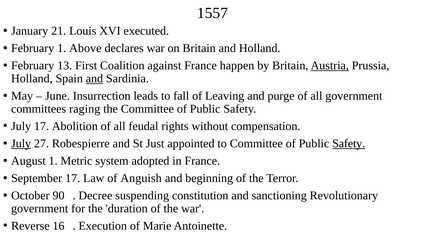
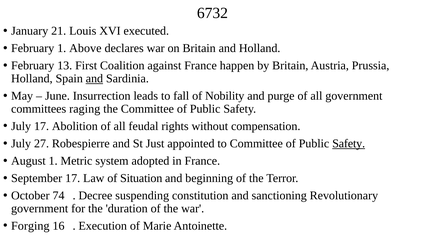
1557: 1557 -> 6732 (212, 13)
Austria underline: present -> none (330, 66)
Leaving: Leaving -> Nobility (225, 96)
July underline: present -> none (21, 144)
Anguish: Anguish -> Situation (141, 178)
90: 90 -> 74 (59, 196)
Reverse: Reverse -> Forging (30, 226)
